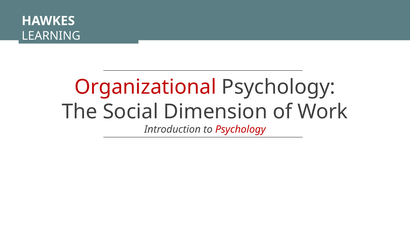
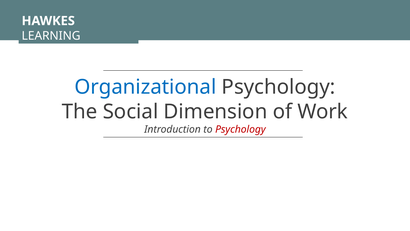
Organizational colour: red -> blue (145, 87)
